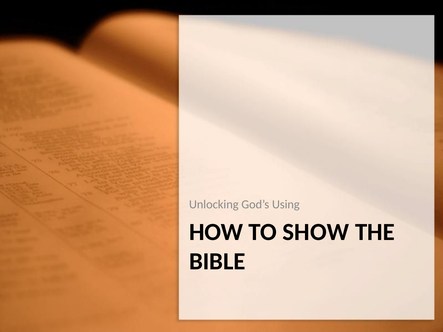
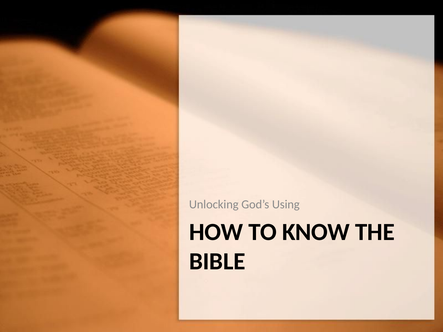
SHOW: SHOW -> KNOW (316, 232)
